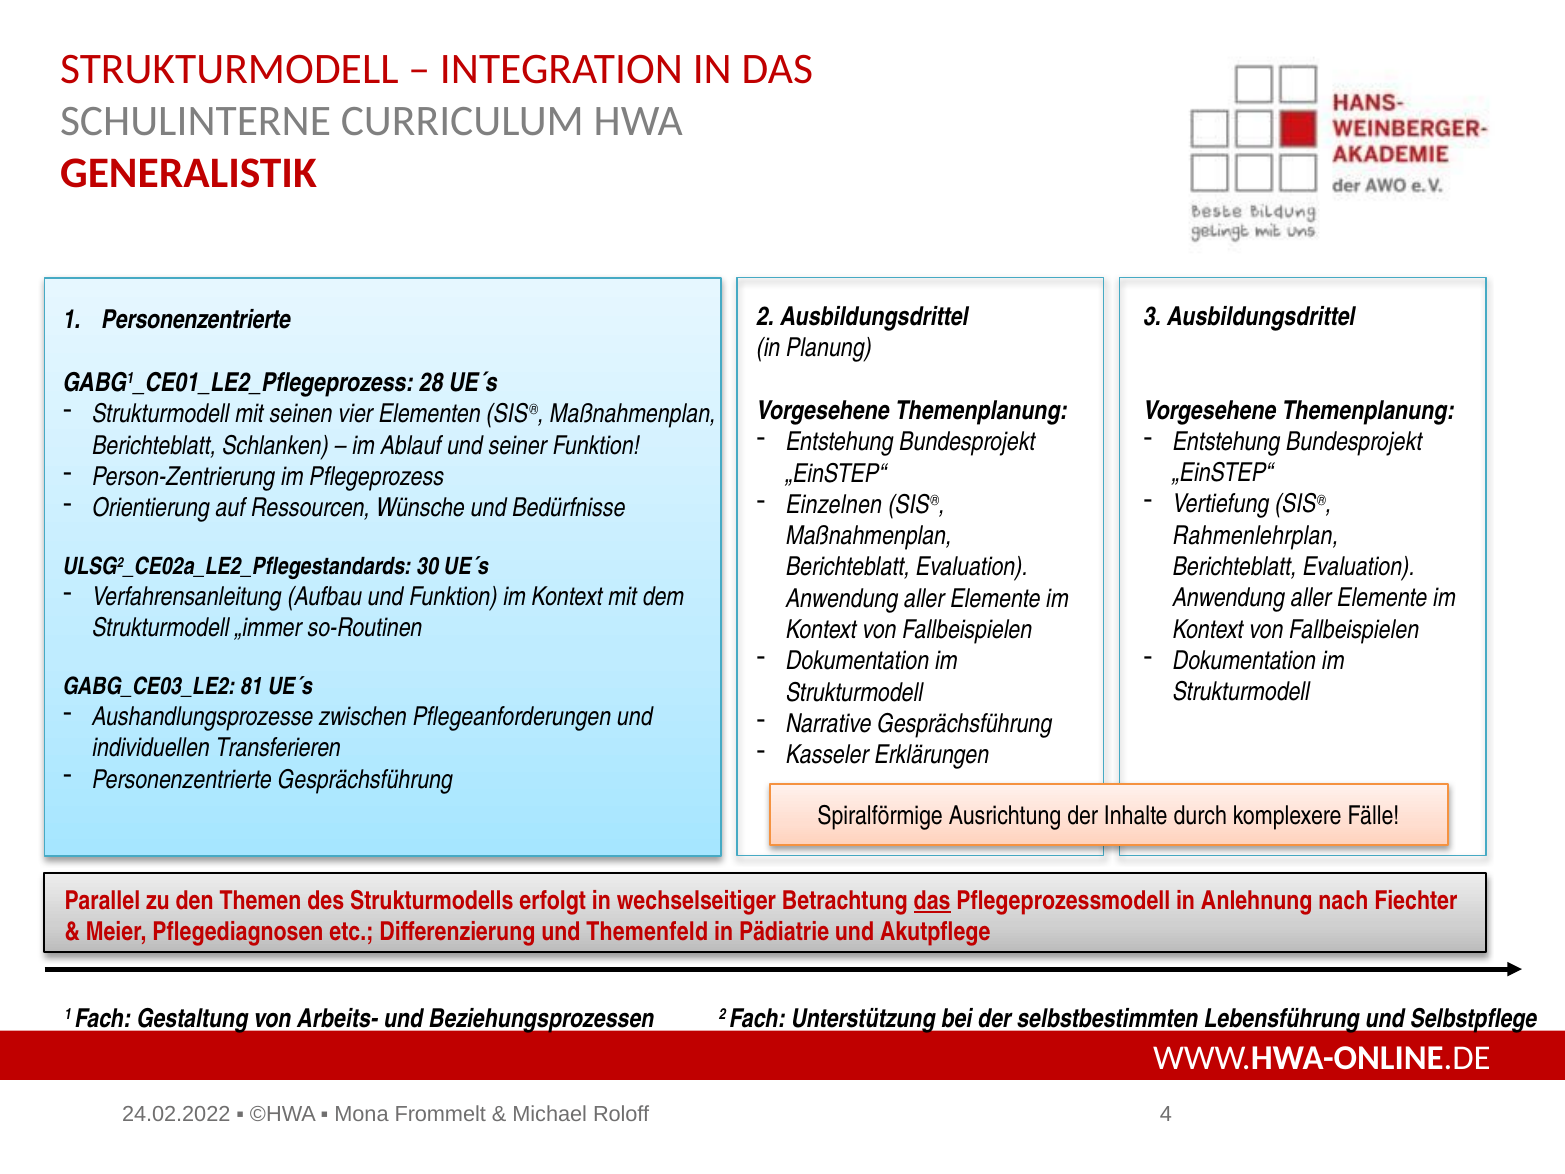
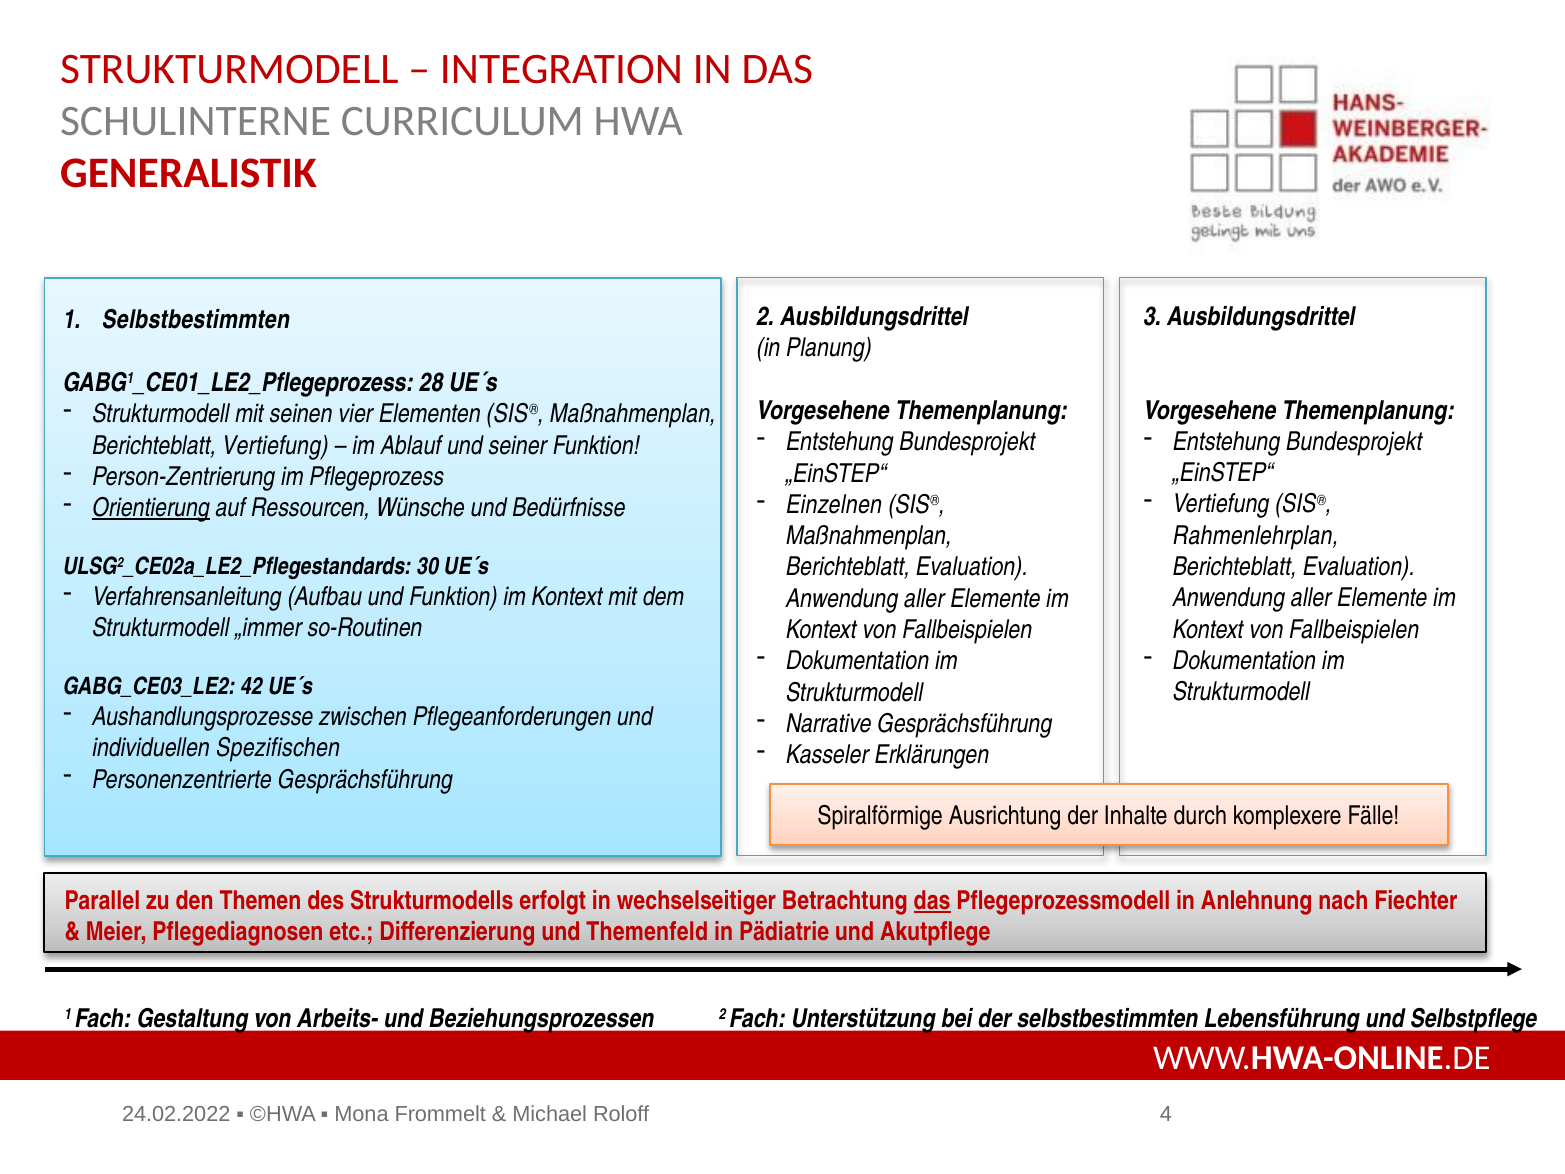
1 Personenzentrierte: Personenzentrierte -> Selbstbestimmten (196, 320)
Berichteblatt Schlanken: Schlanken -> Vertiefung (275, 445)
Orientierung underline: none -> present (151, 508)
81: 81 -> 42 (252, 687)
Transferieren: Transferieren -> Spezifischen (278, 748)
